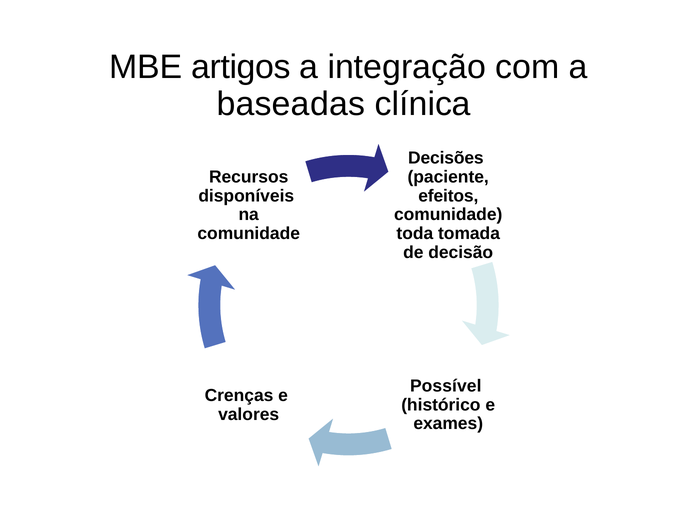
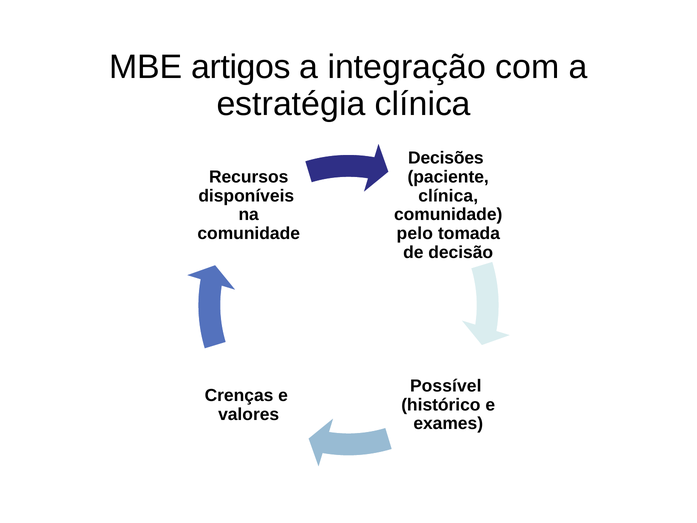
baseadas: baseadas -> estratégia (291, 104)
efeitos: efeitos -> clínica (448, 196)
toda: toda -> pelo (415, 233)
